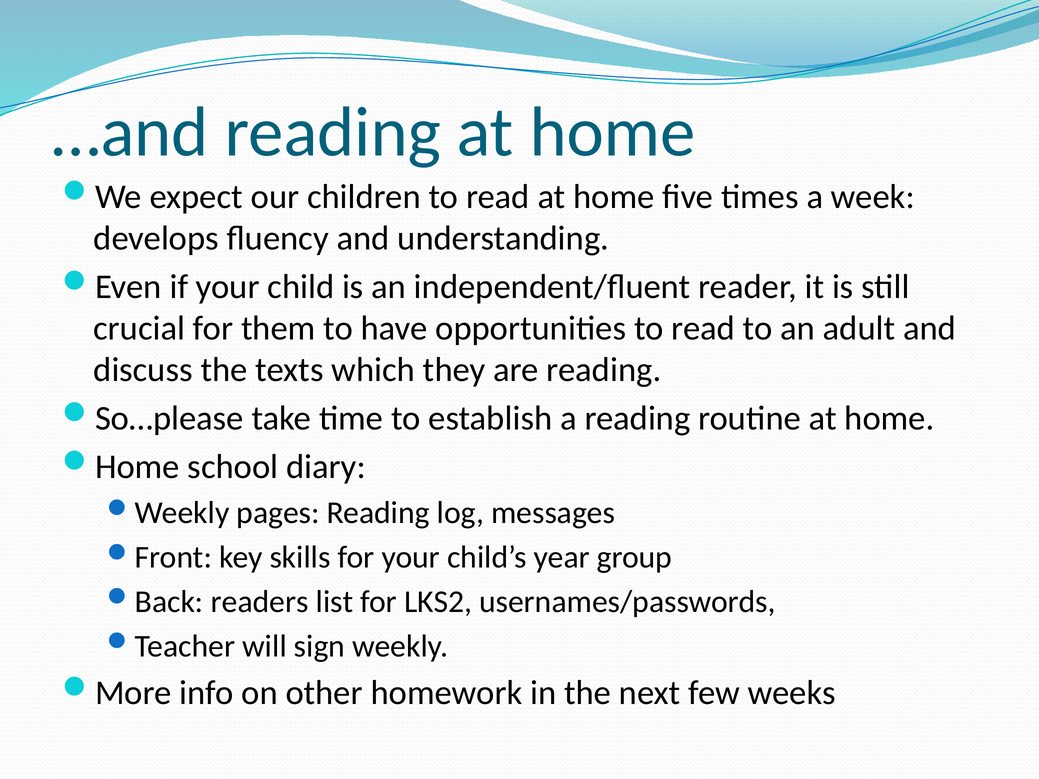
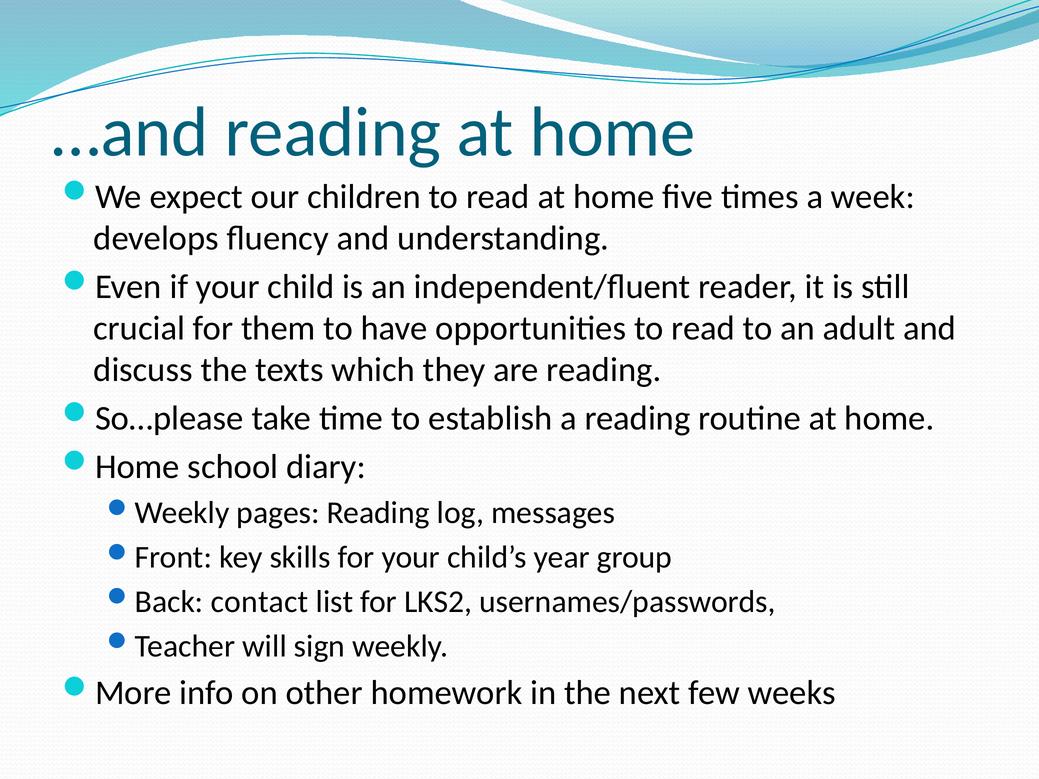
readers: readers -> contact (260, 602)
